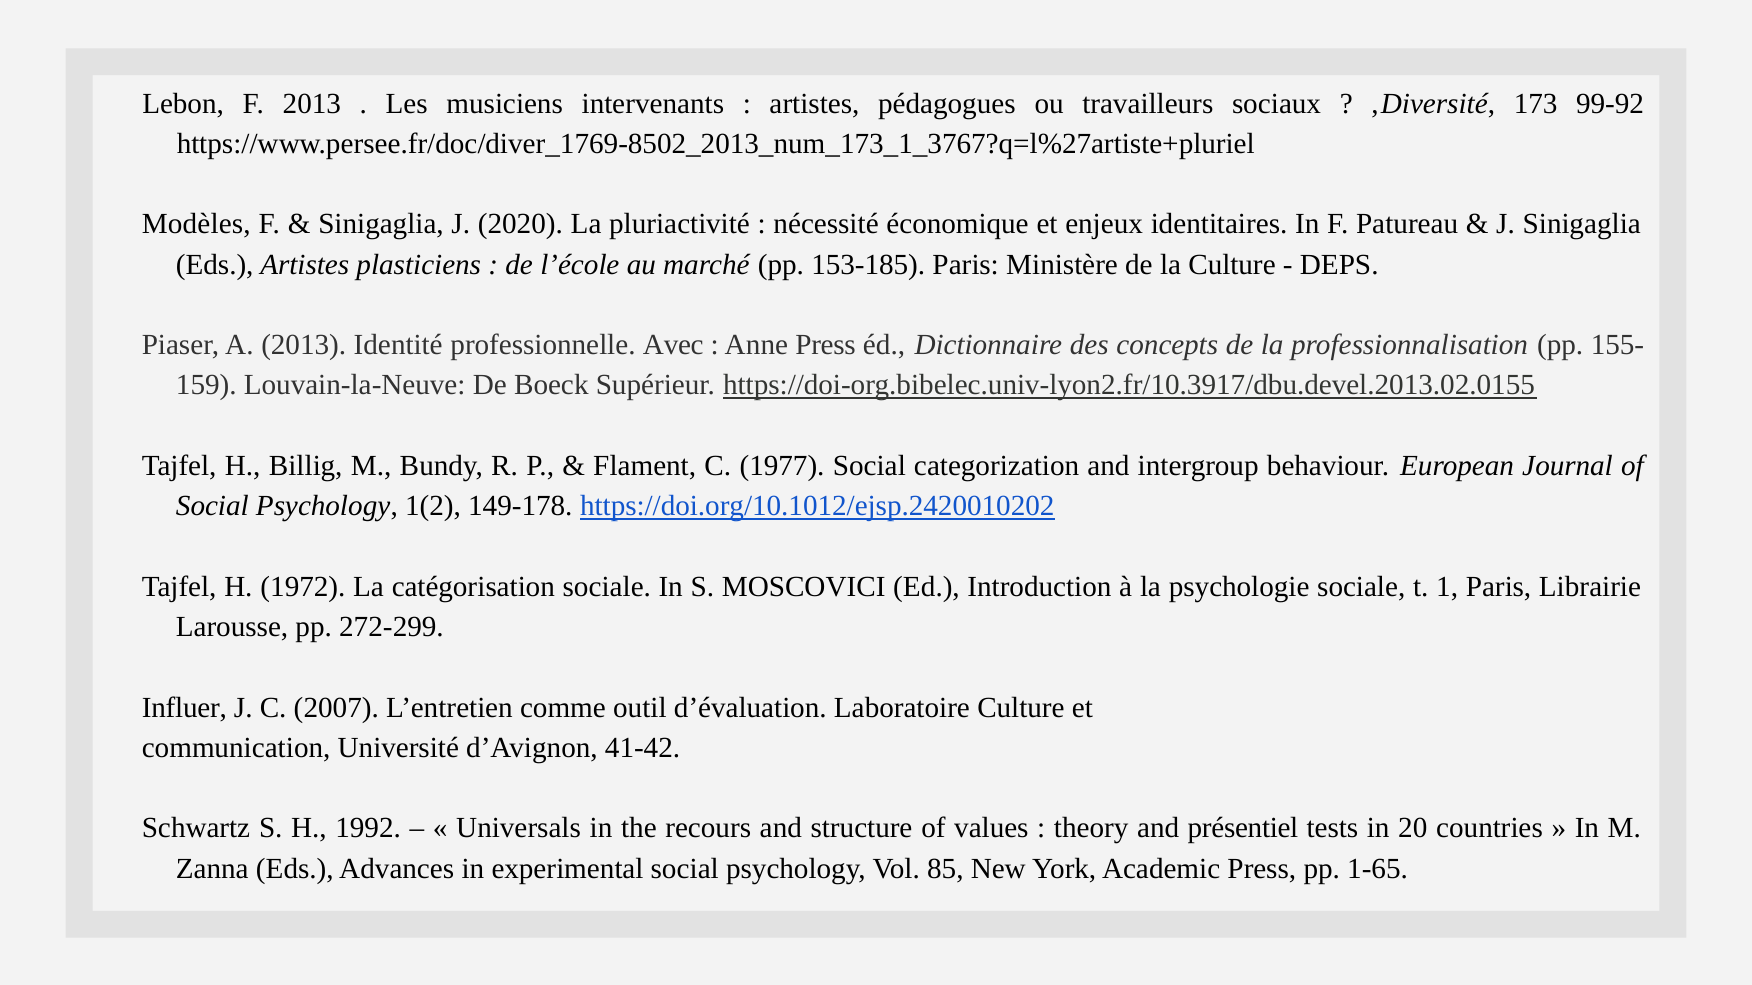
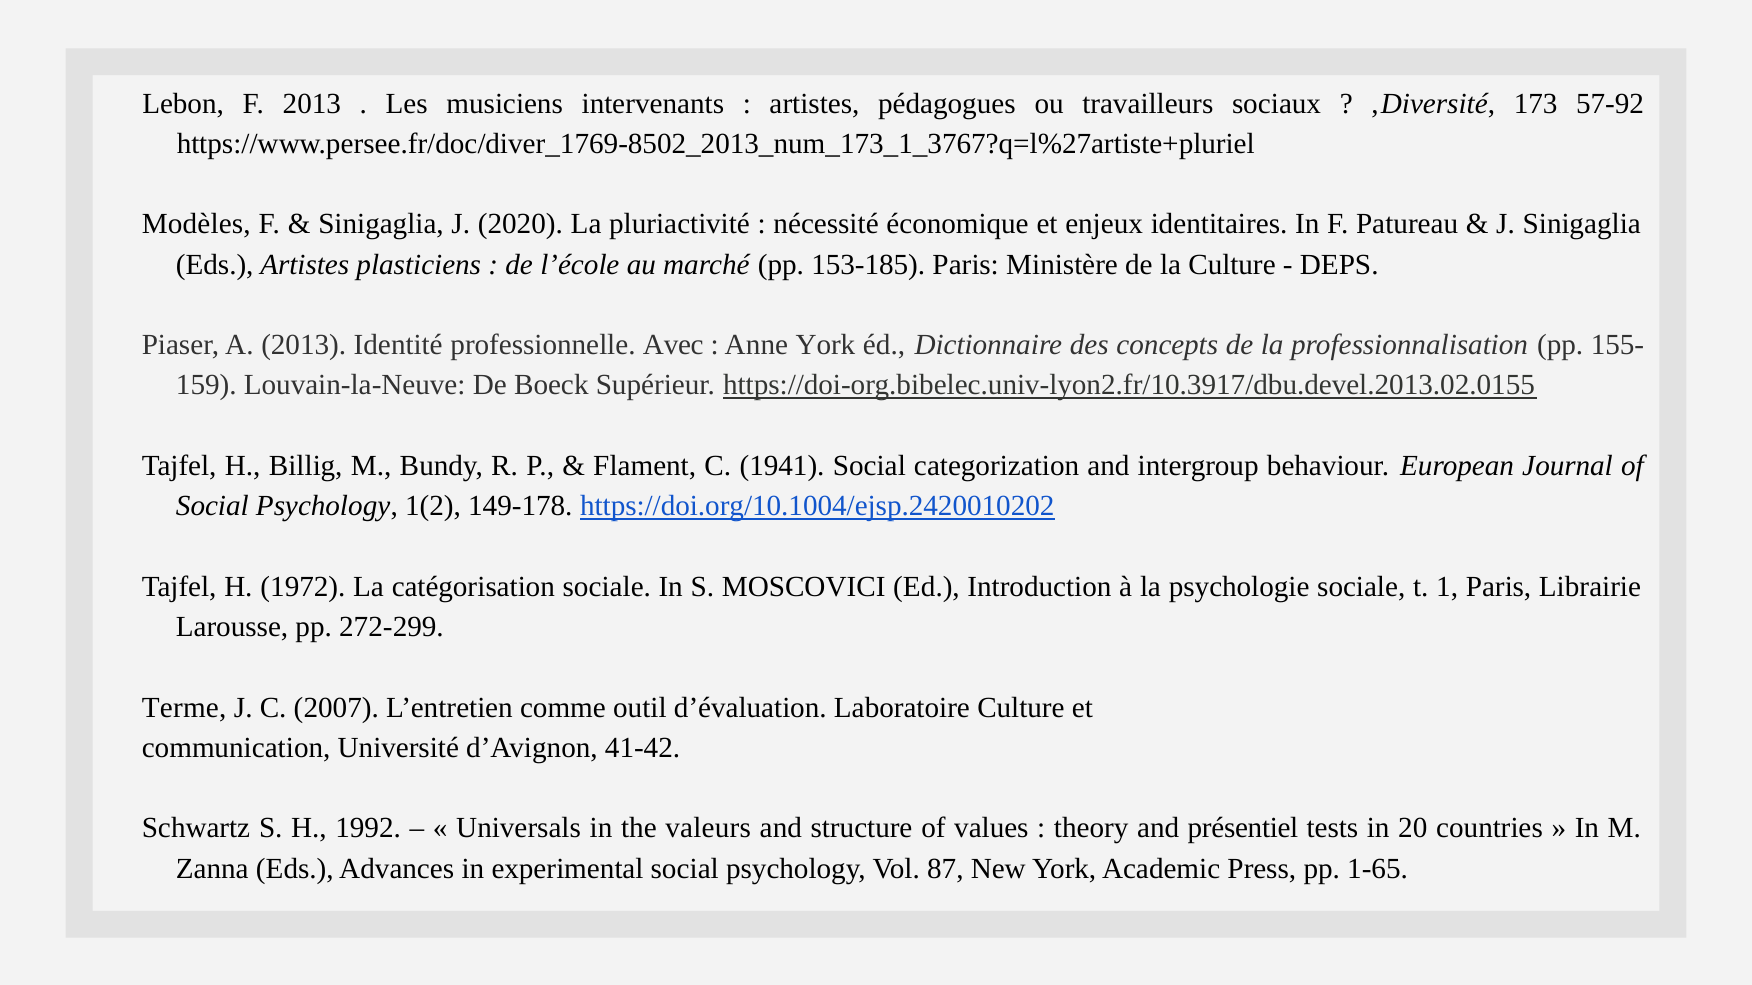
99-92: 99-92 -> 57-92 (1610, 104)
Anne Press: Press -> York (825, 345)
1977: 1977 -> 1941 (782, 466)
https://doi.org/10.1012/ejsp.2420010202: https://doi.org/10.1012/ejsp.2420010202 -> https://doi.org/10.1004/ejsp.2420010202 (817, 506)
Influer: Influer -> Terme (184, 708)
recours: recours -> valeurs (708, 829)
85: 85 -> 87 (945, 869)
